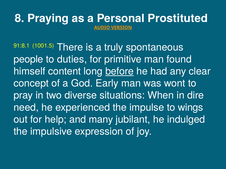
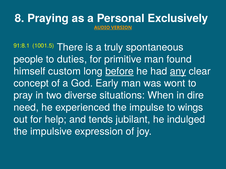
Prostituted: Prostituted -> Exclusively (178, 18)
content: content -> custom (64, 72)
any underline: none -> present (178, 72)
many: many -> tends (101, 120)
